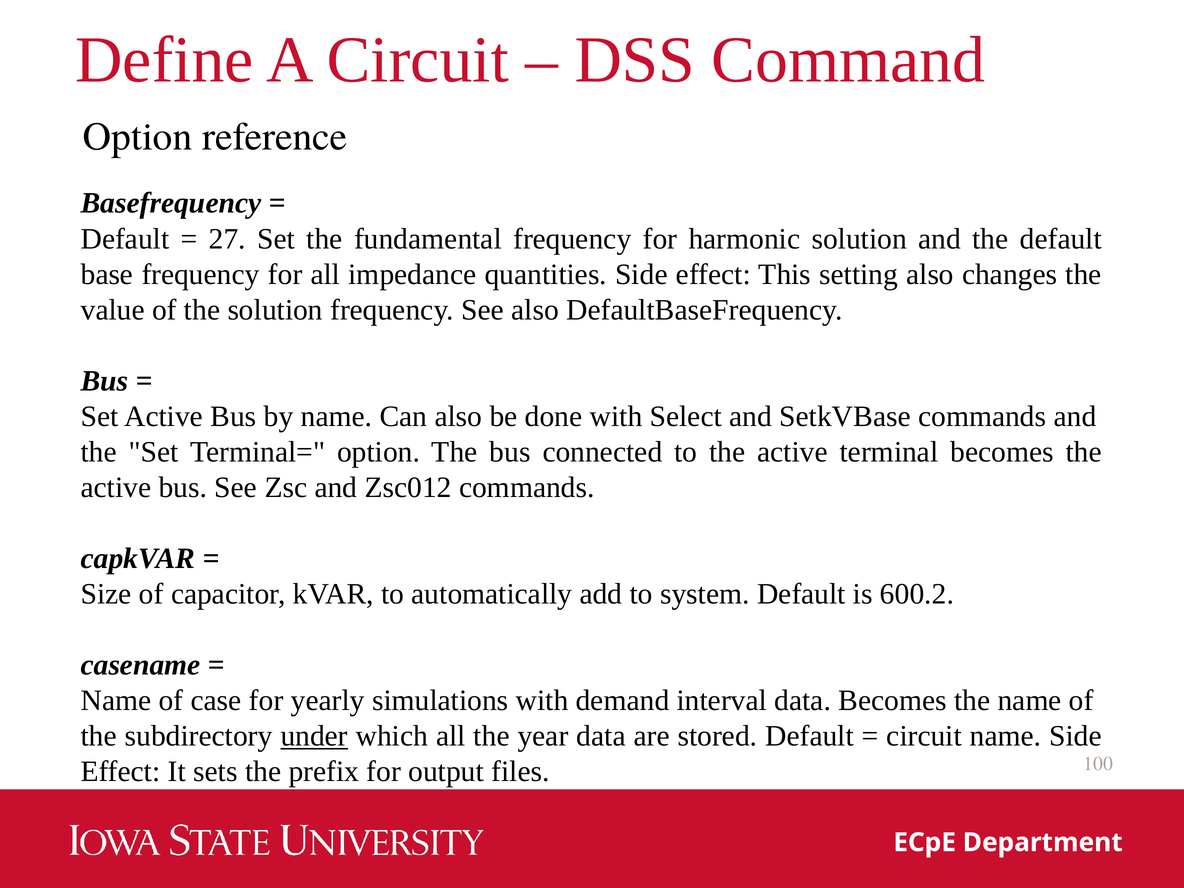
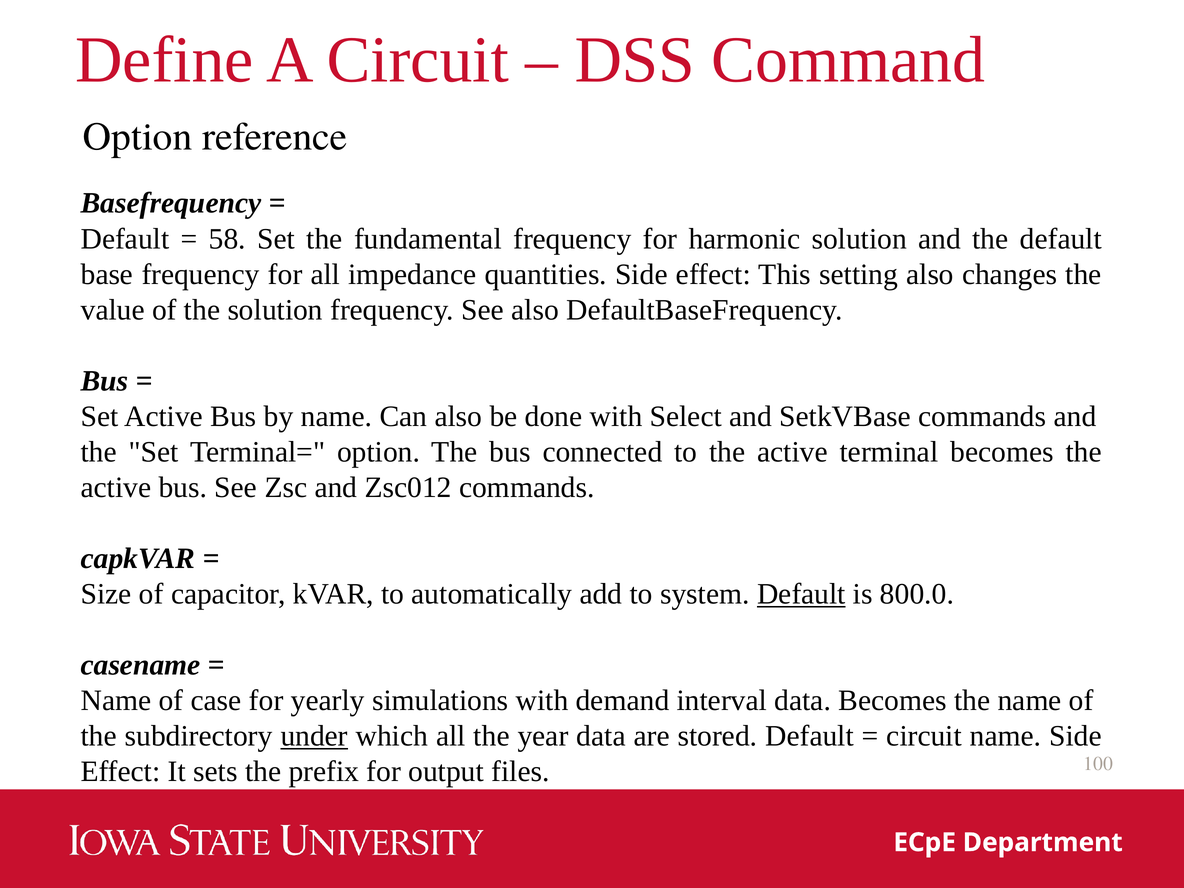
27: 27 -> 58 (227, 239)
Default underline: none -> present (801, 594)
600.2: 600.2 -> 800.0 (917, 594)
